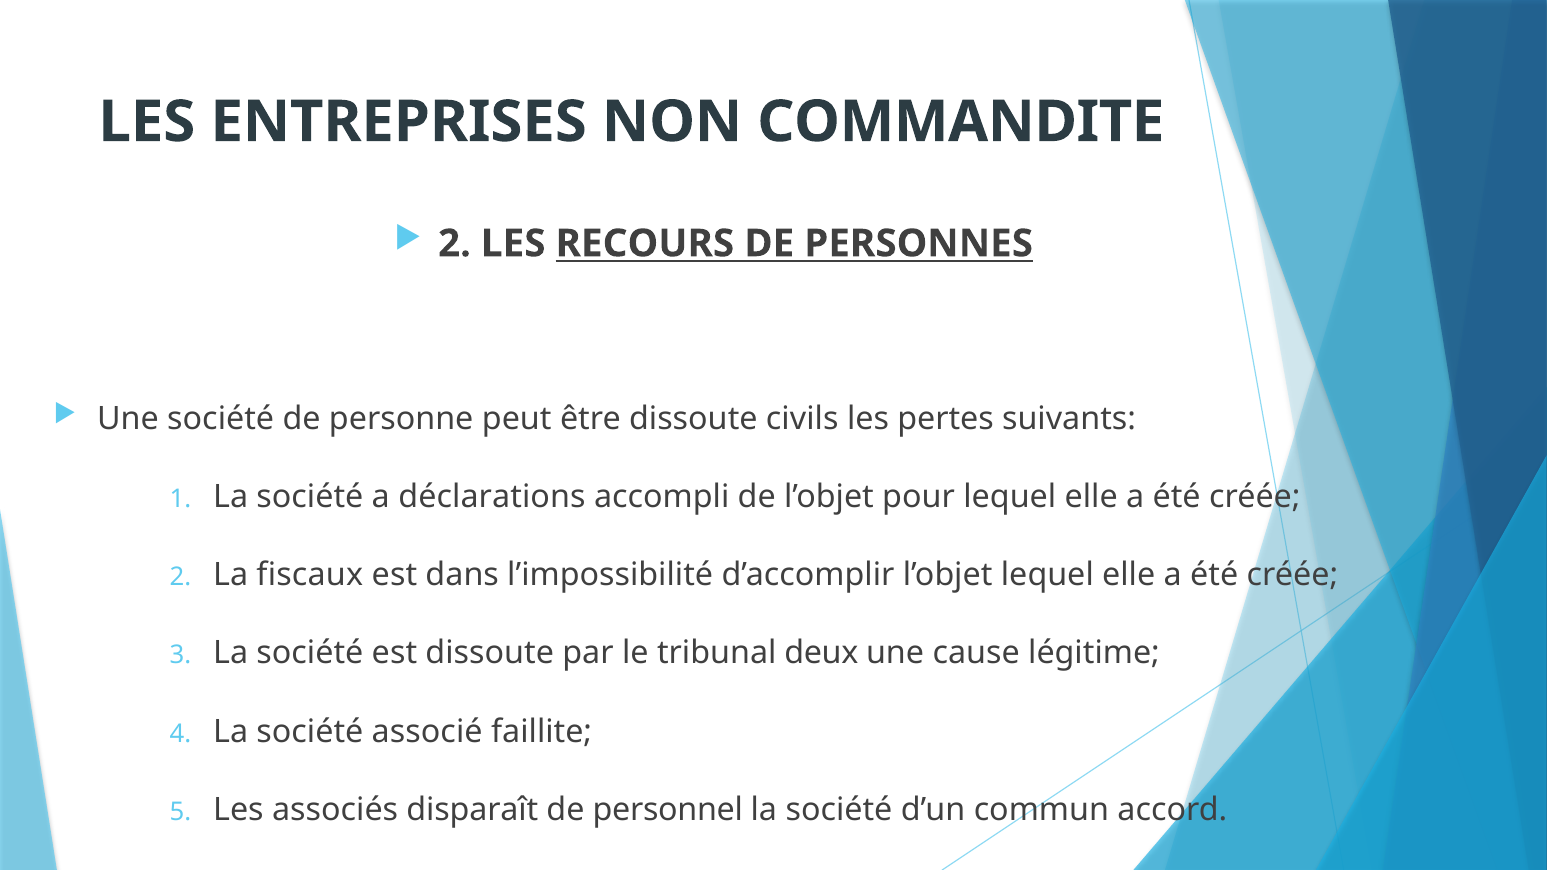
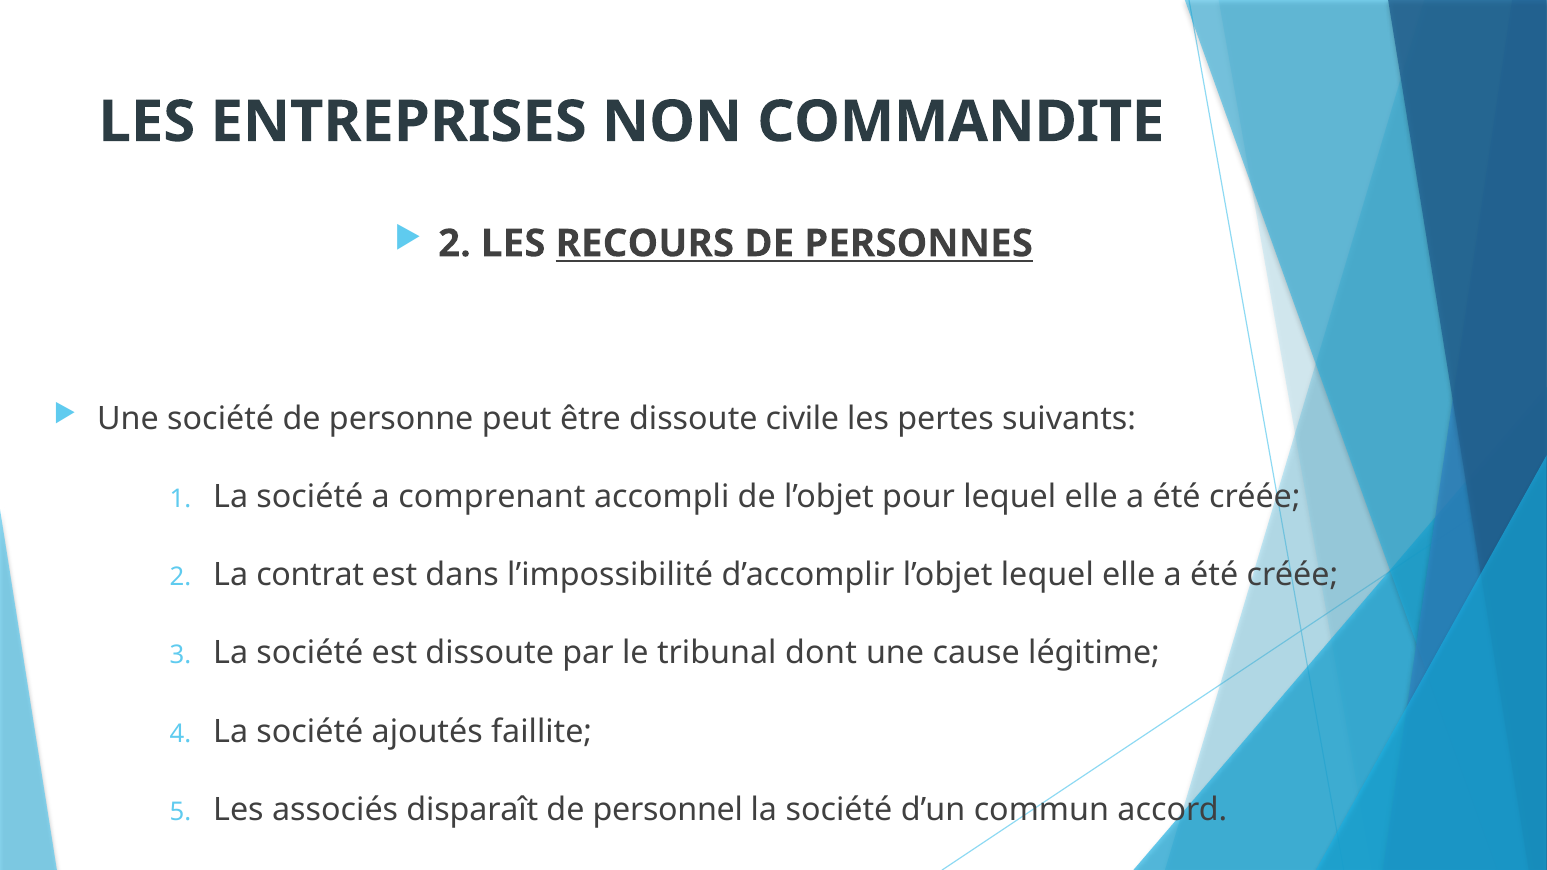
civils: civils -> civile (802, 419)
déclarations: déclarations -> comprenant (492, 497)
fiscaux: fiscaux -> contrat (310, 575)
deux: deux -> dont (821, 653)
associé: associé -> ajoutés (427, 732)
